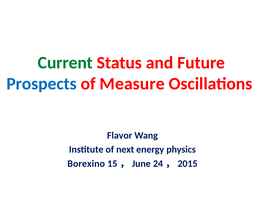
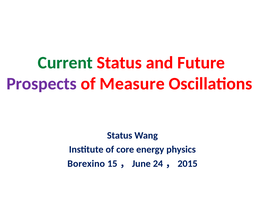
Prospects colour: blue -> purple (42, 84)
Flavor: Flavor -> Status (120, 136)
next: next -> core (125, 150)
